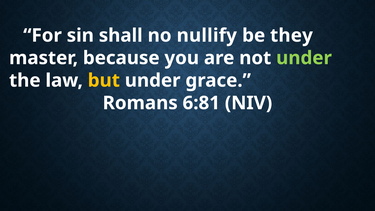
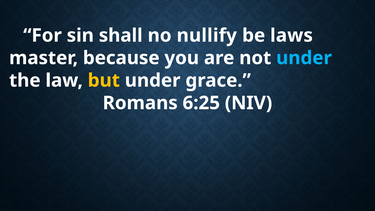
they: they -> laws (291, 35)
under colour: light green -> light blue (304, 58)
6:81: 6:81 -> 6:25 (201, 103)
